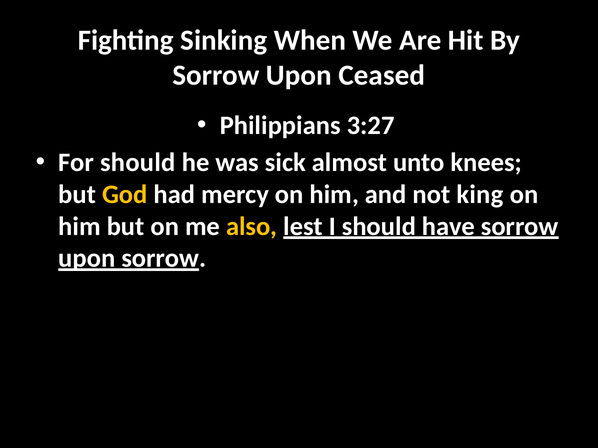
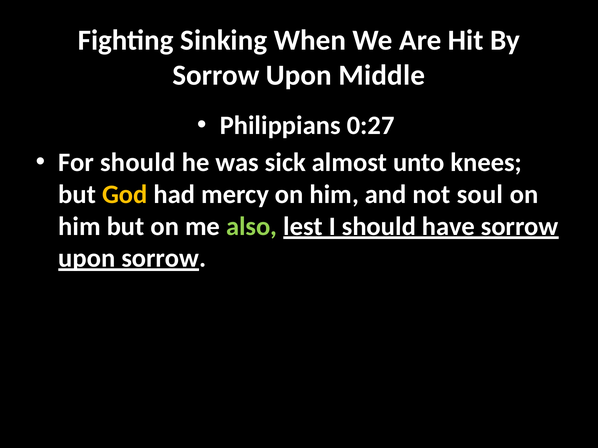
Ceased: Ceased -> Middle (382, 75)
3:27: 3:27 -> 0:27 (371, 125)
king: king -> soul (480, 195)
also colour: yellow -> light green (252, 227)
